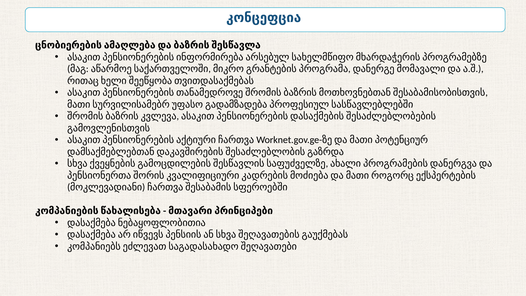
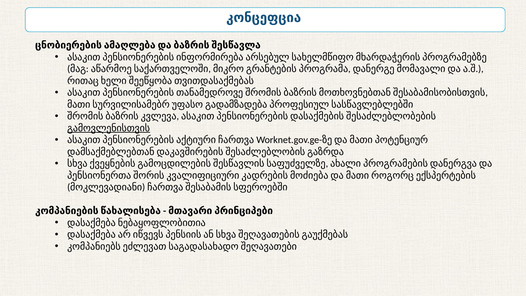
გამოვლენისთვის underline: none -> present (109, 128)
